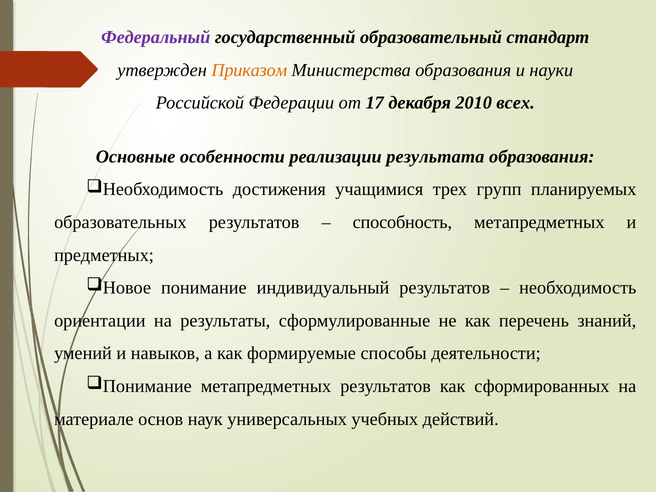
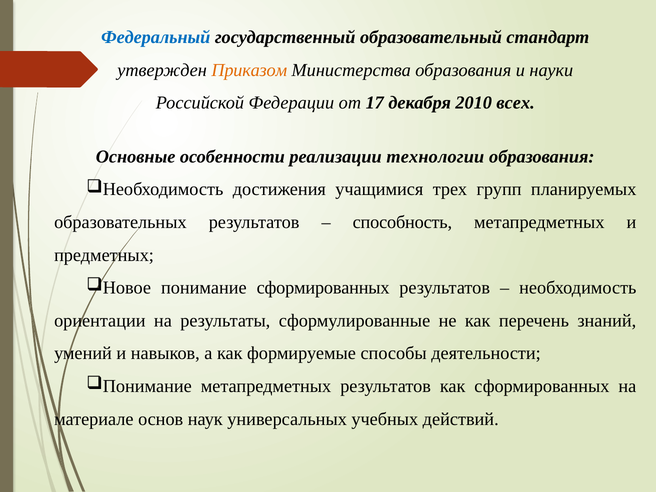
Федеральный colour: purple -> blue (156, 37)
результата: результата -> технологии (435, 157)
понимание индивидуальный: индивидуальный -> сформированных (323, 288)
